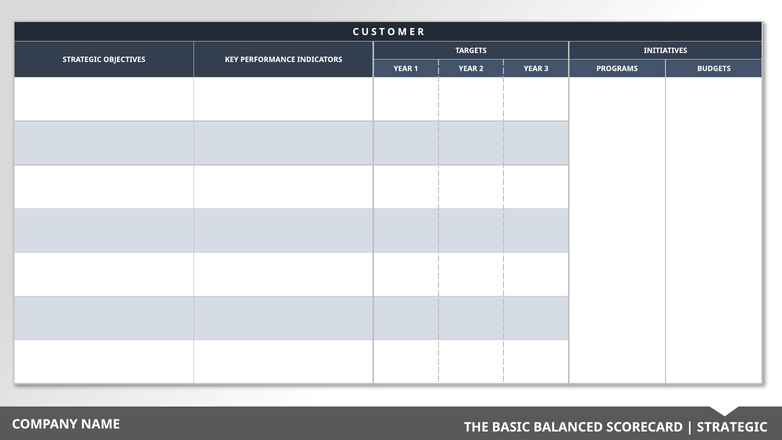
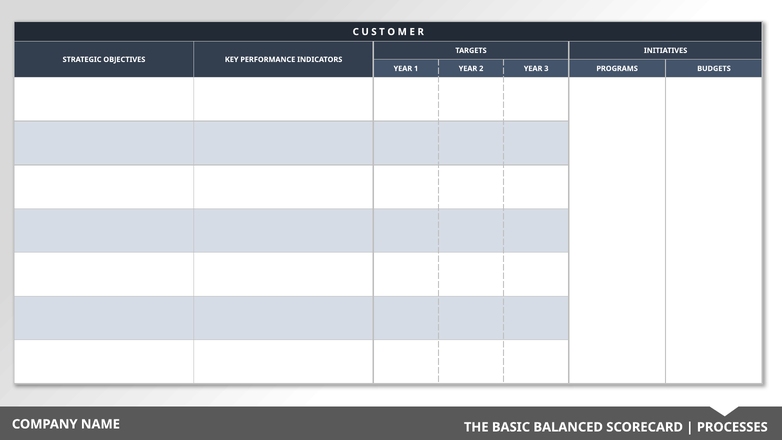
STRATEGIC: STRATEGIC -> PROCESSES (732, 427)
